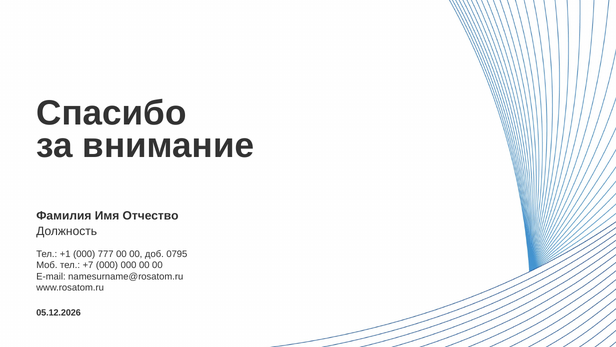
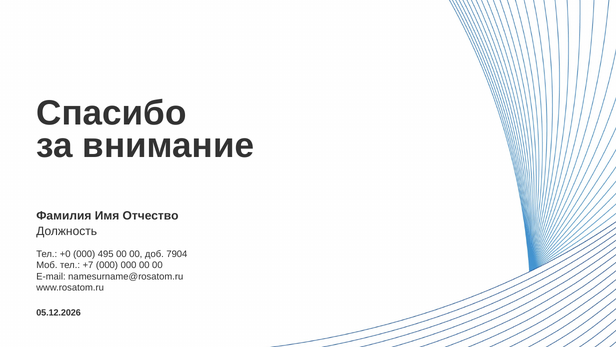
+1: +1 -> +0 (65, 254)
777: 777 -> 495 (106, 254)
0795: 0795 -> 7904 (177, 254)
